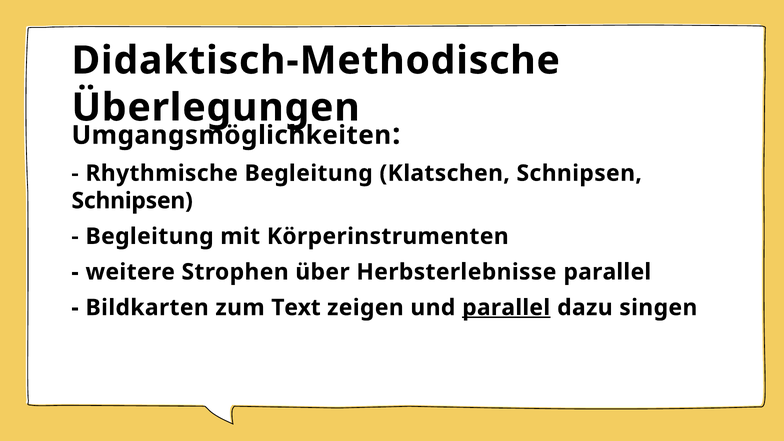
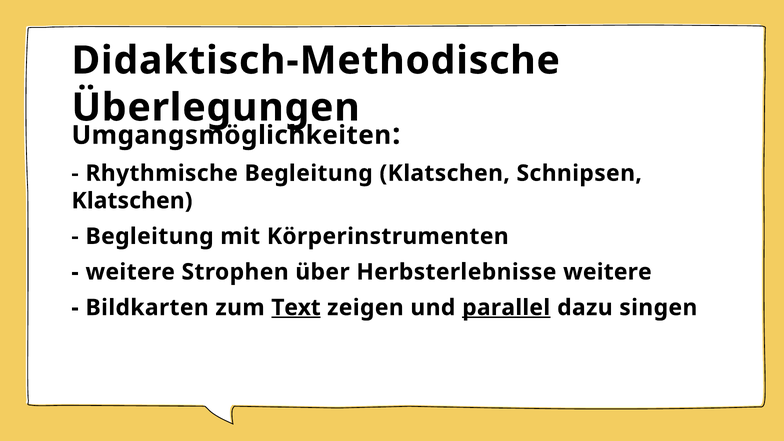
Schnipsen: Schnipsen -> Klatschen (132, 201)
Herbsterlebnisse parallel: parallel -> weitere (607, 272)
Text underline: none -> present (296, 308)
